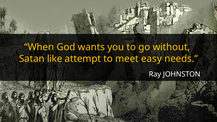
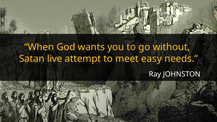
like: like -> live (55, 59)
